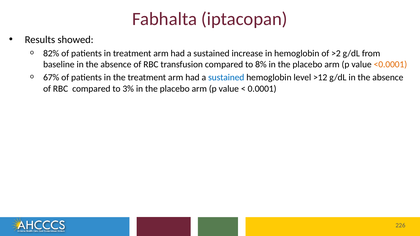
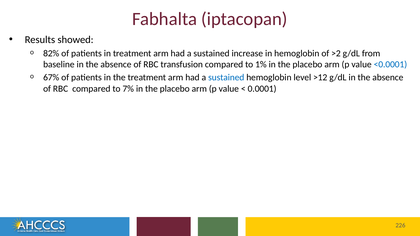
8%: 8% -> 1% (261, 65)
<0.0001 colour: orange -> blue (390, 65)
3%: 3% -> 7% (128, 89)
